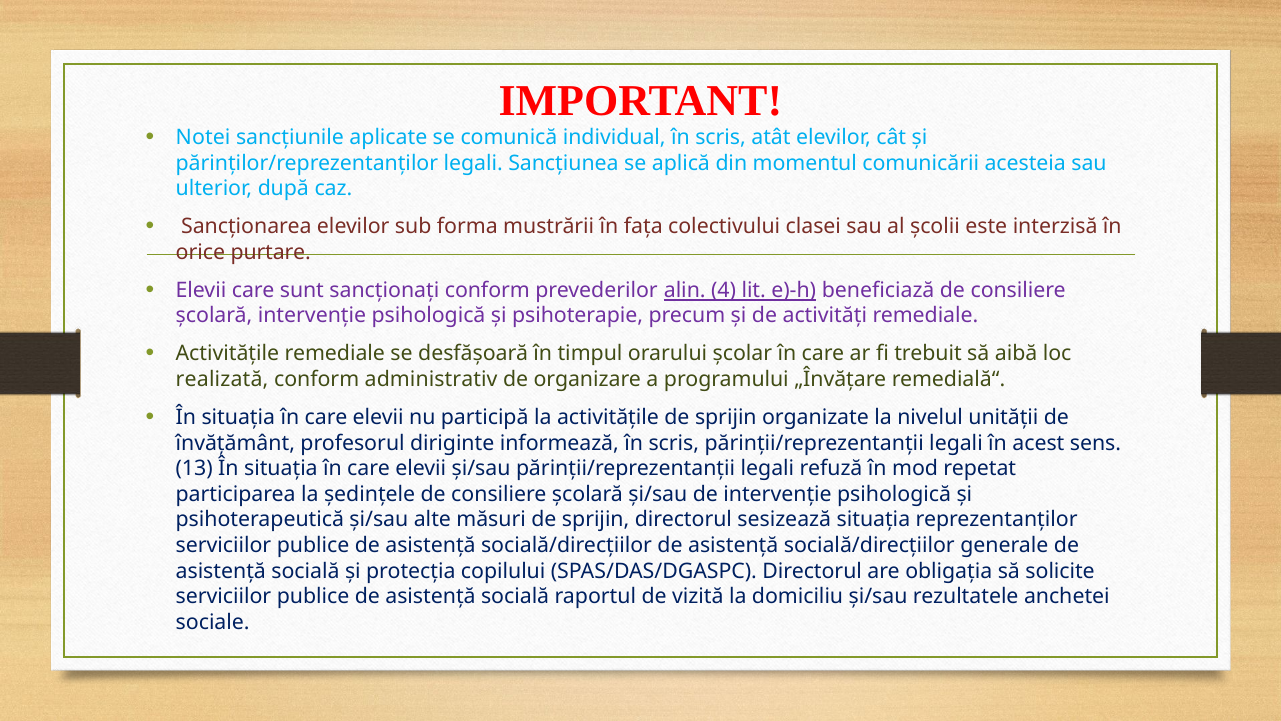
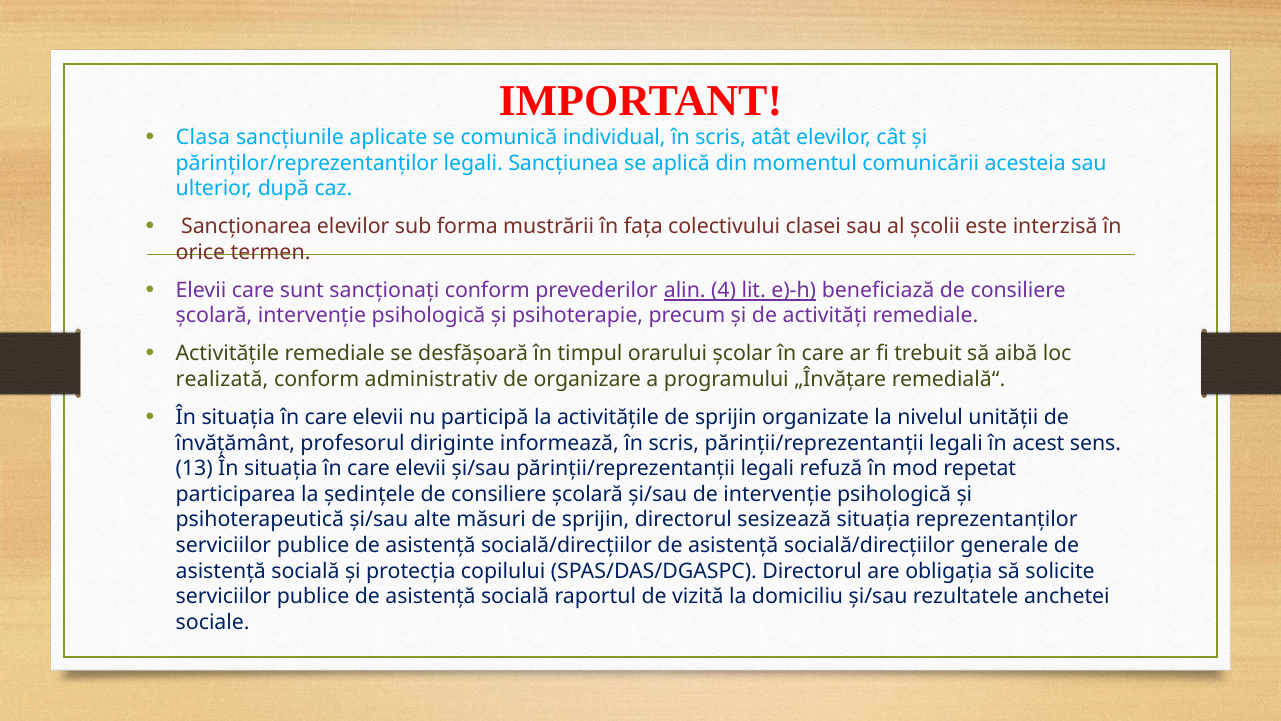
Notei: Notei -> Clasa (203, 137)
purtare: purtare -> termen (271, 252)
